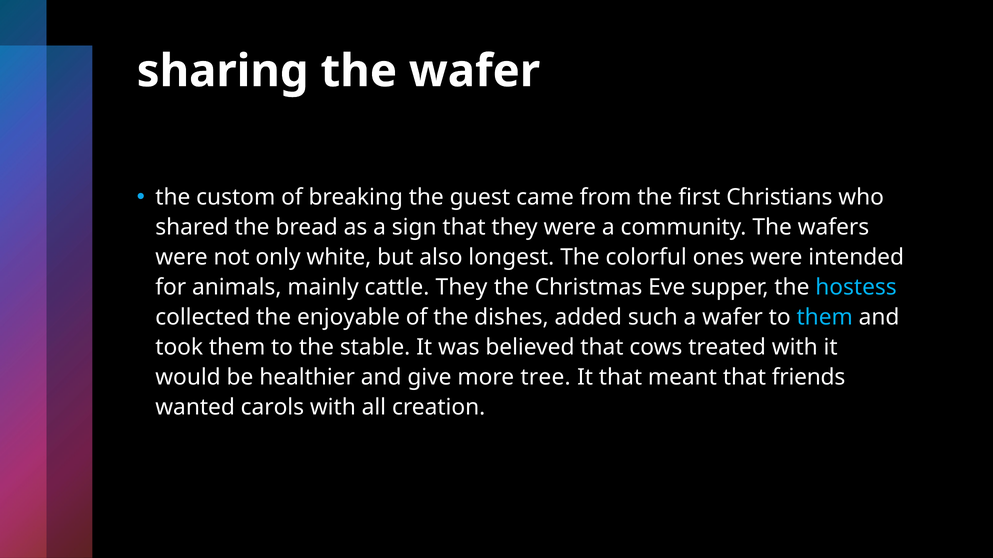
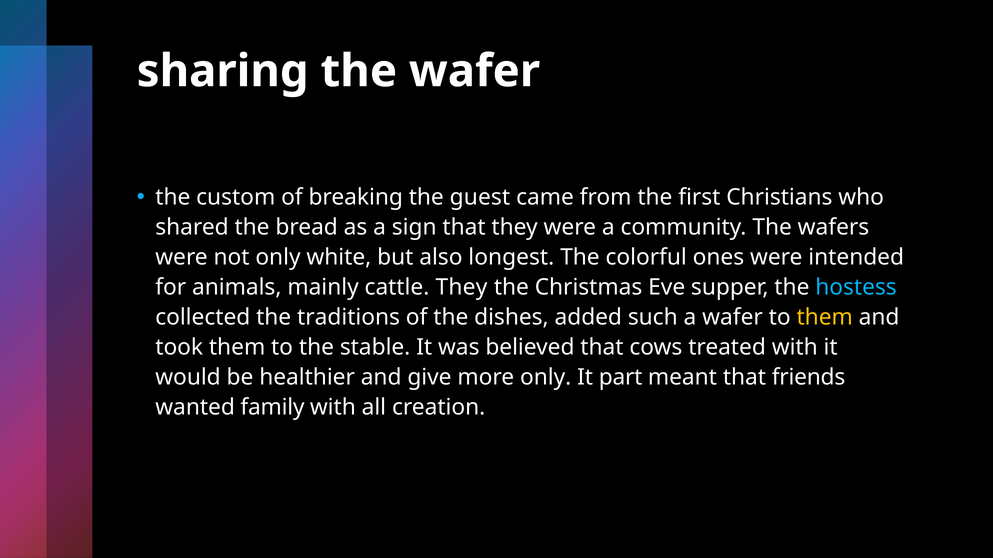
enjoyable: enjoyable -> traditions (349, 318)
them colour: light blue -> yellow (825, 318)
more tree: tree -> only (546, 378)
It that: that -> part (621, 378)
carols: carols -> family (272, 408)
